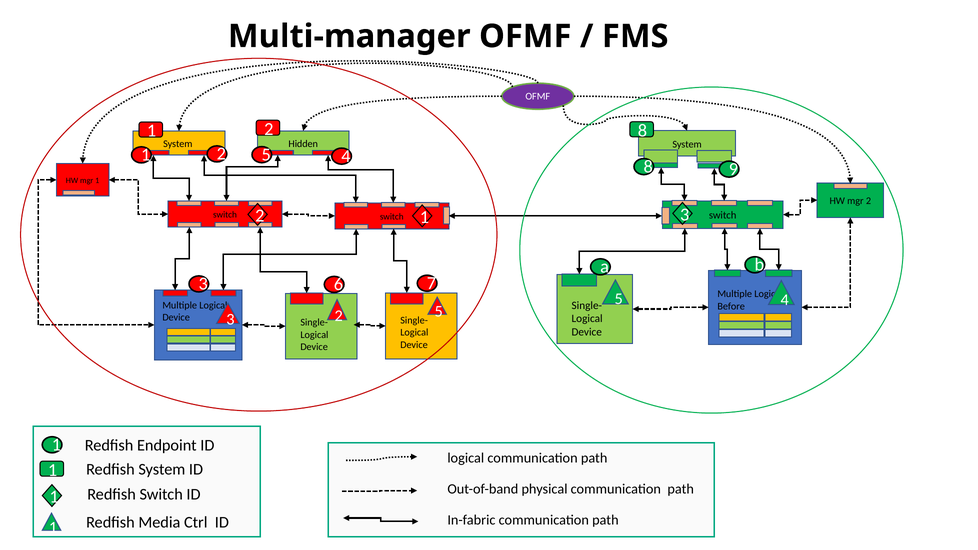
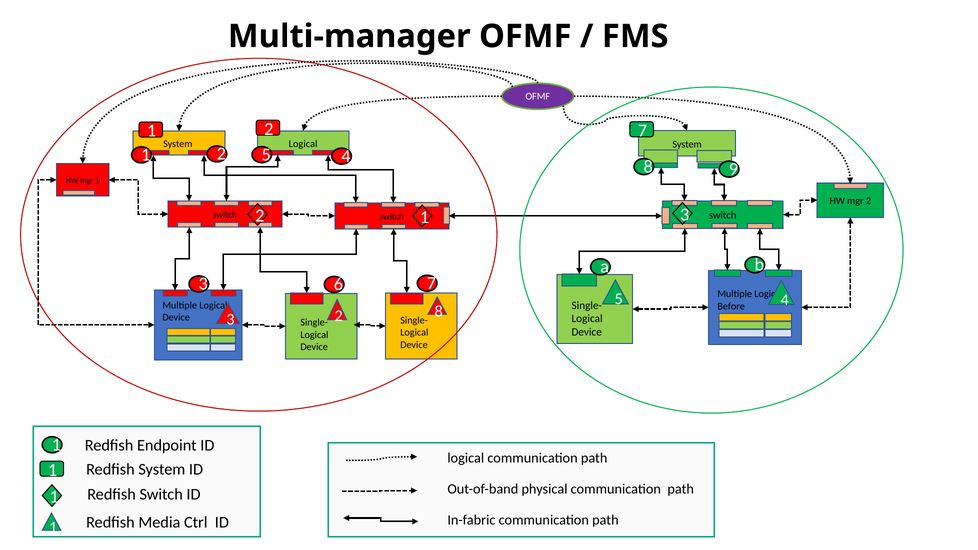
2 8: 8 -> 7 (642, 131)
System Hidden: Hidden -> Logical (303, 144)
2 5: 5 -> 8 (439, 311)
